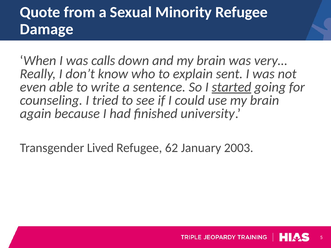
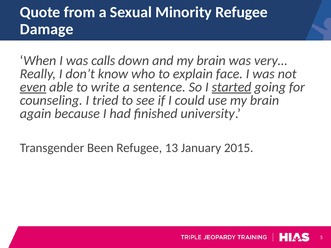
sent: sent -> face (229, 74)
even underline: none -> present (33, 87)
Lived: Lived -> Been (100, 148)
62: 62 -> 13 (172, 148)
2003: 2003 -> 2015 (239, 148)
